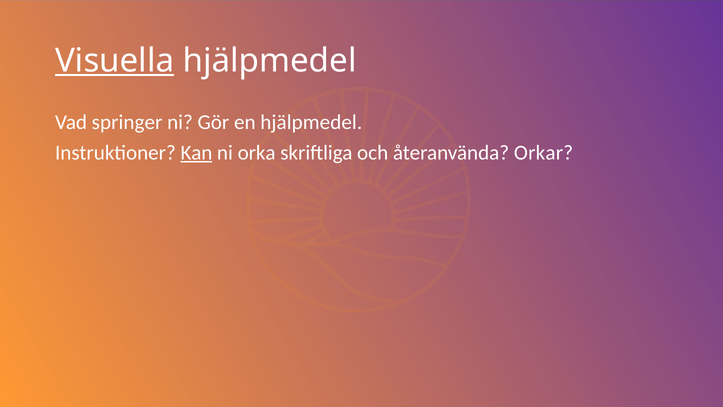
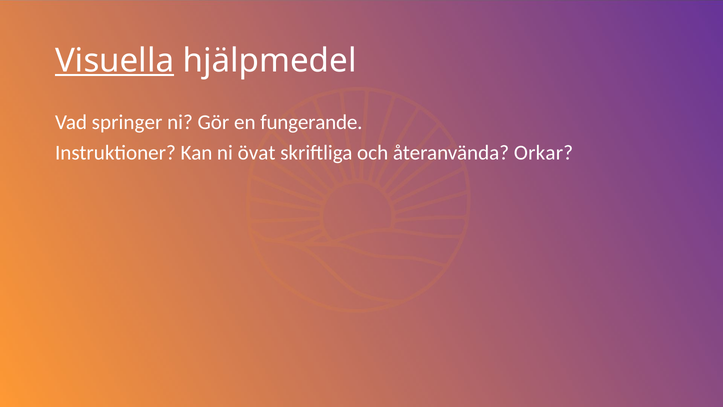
en hjälpmedel: hjälpmedel -> fungerande (311, 122)
Kan underline: present -> none (196, 153)
orka: orka -> övat (257, 153)
